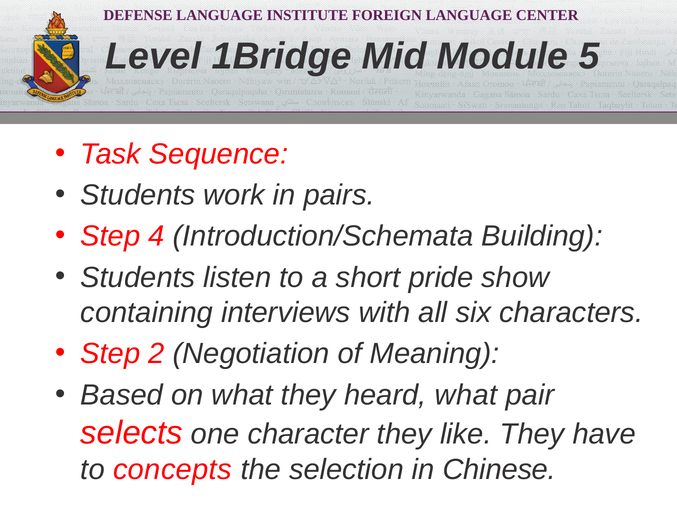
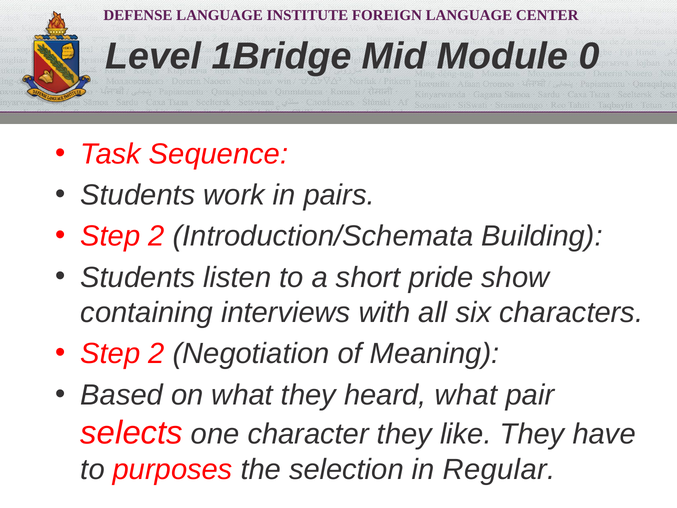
5: 5 -> 0 (589, 56)
4: 4 -> 2 (156, 236)
concepts: concepts -> purposes (173, 470)
Chinese: Chinese -> Regular (499, 470)
